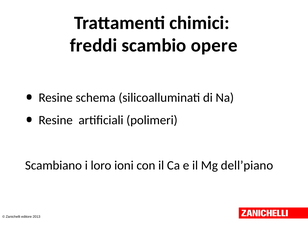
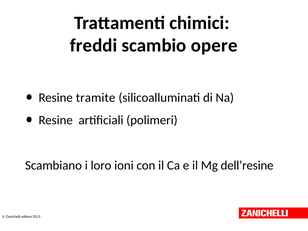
schema: schema -> tramite (96, 98)
dell’piano: dell’piano -> dell’resine (247, 165)
